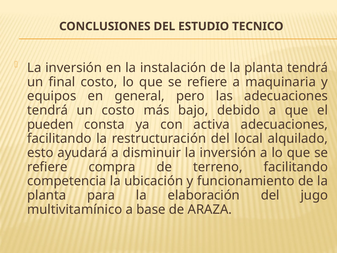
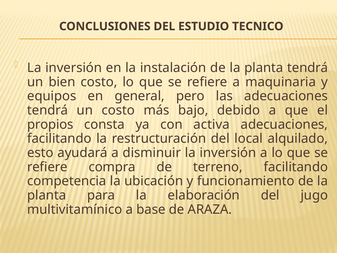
final: final -> bien (62, 82)
pueden: pueden -> propios (50, 124)
